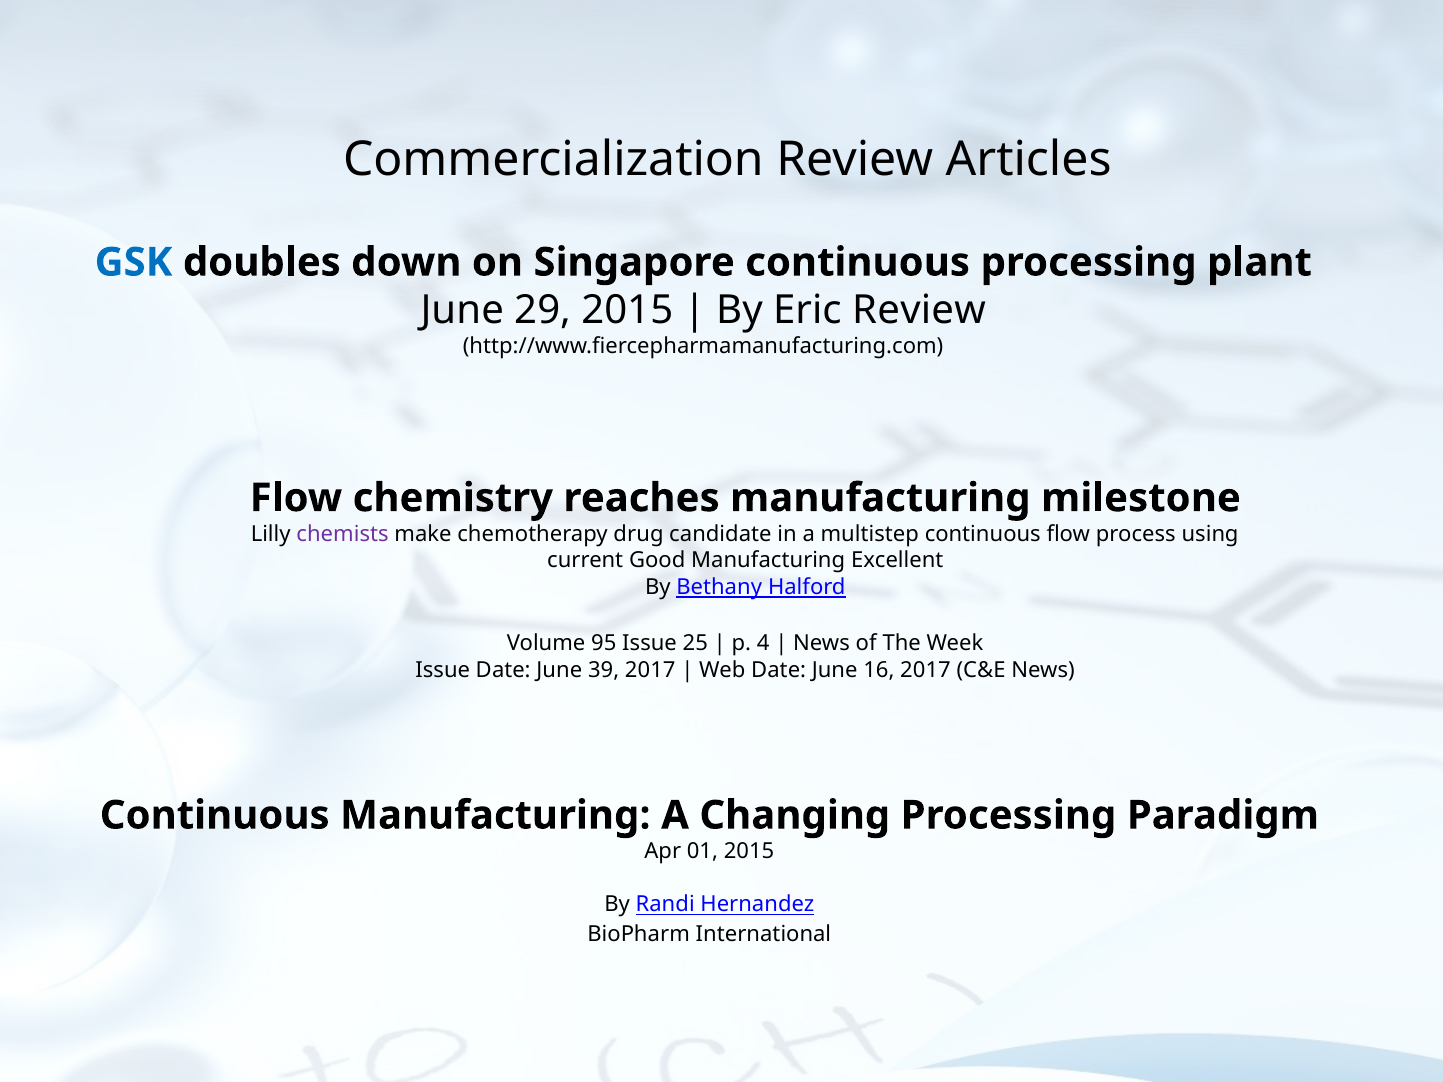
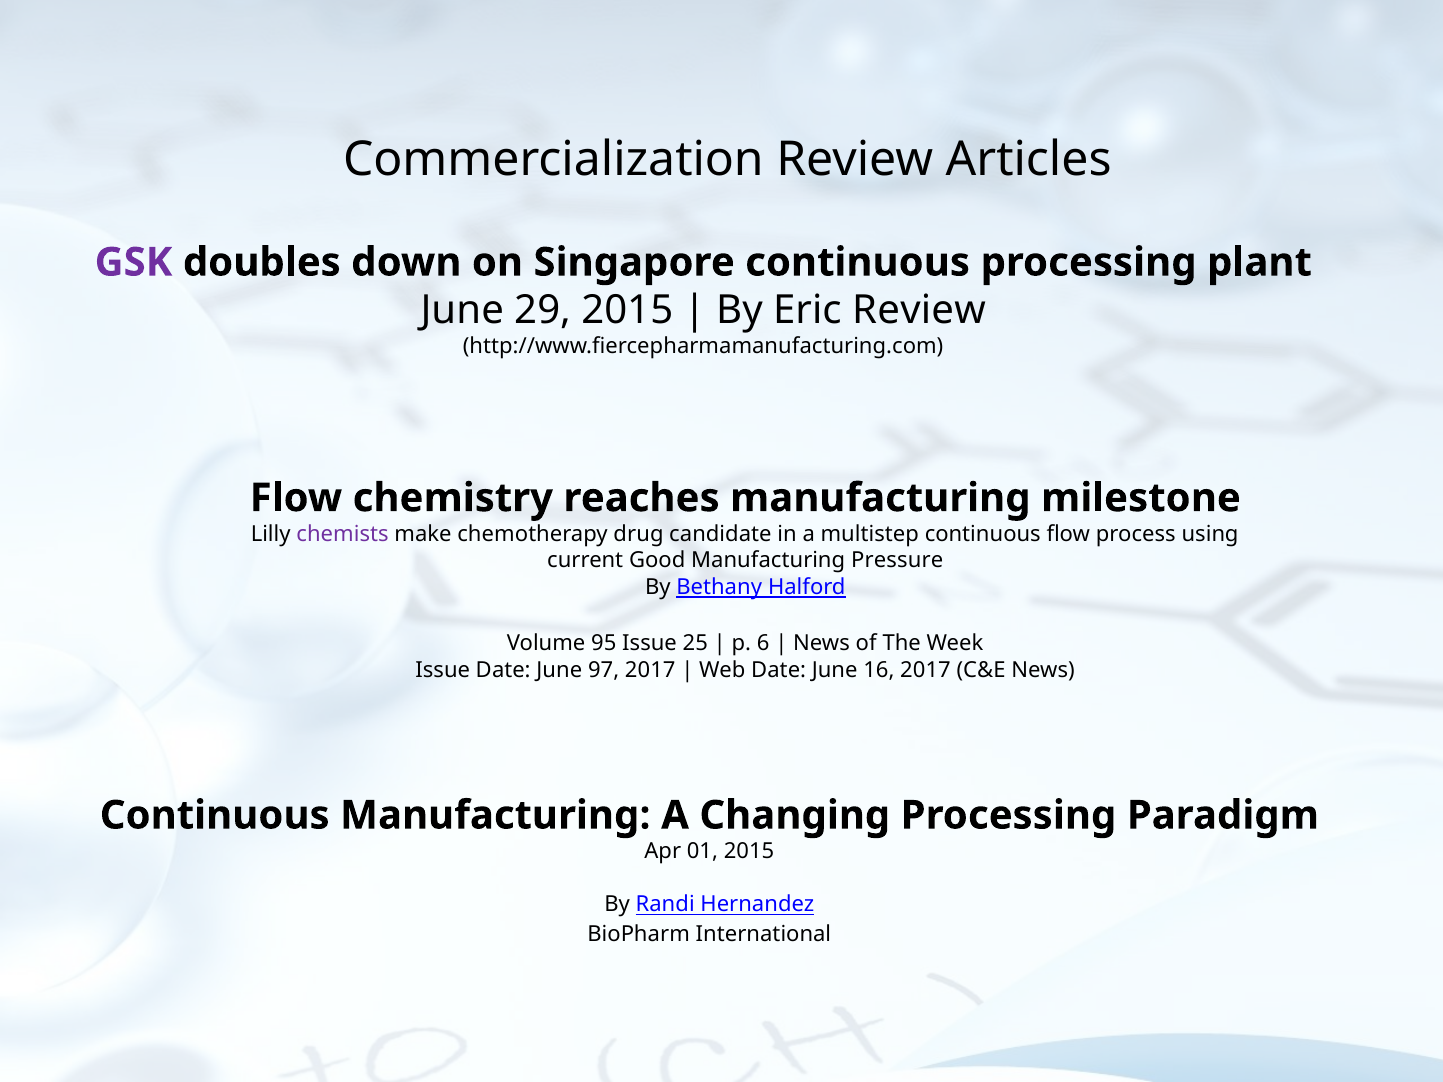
GSK colour: blue -> purple (133, 262)
Excellent: Excellent -> Pressure (897, 561)
4: 4 -> 6 (763, 644)
39: 39 -> 97 (604, 670)
